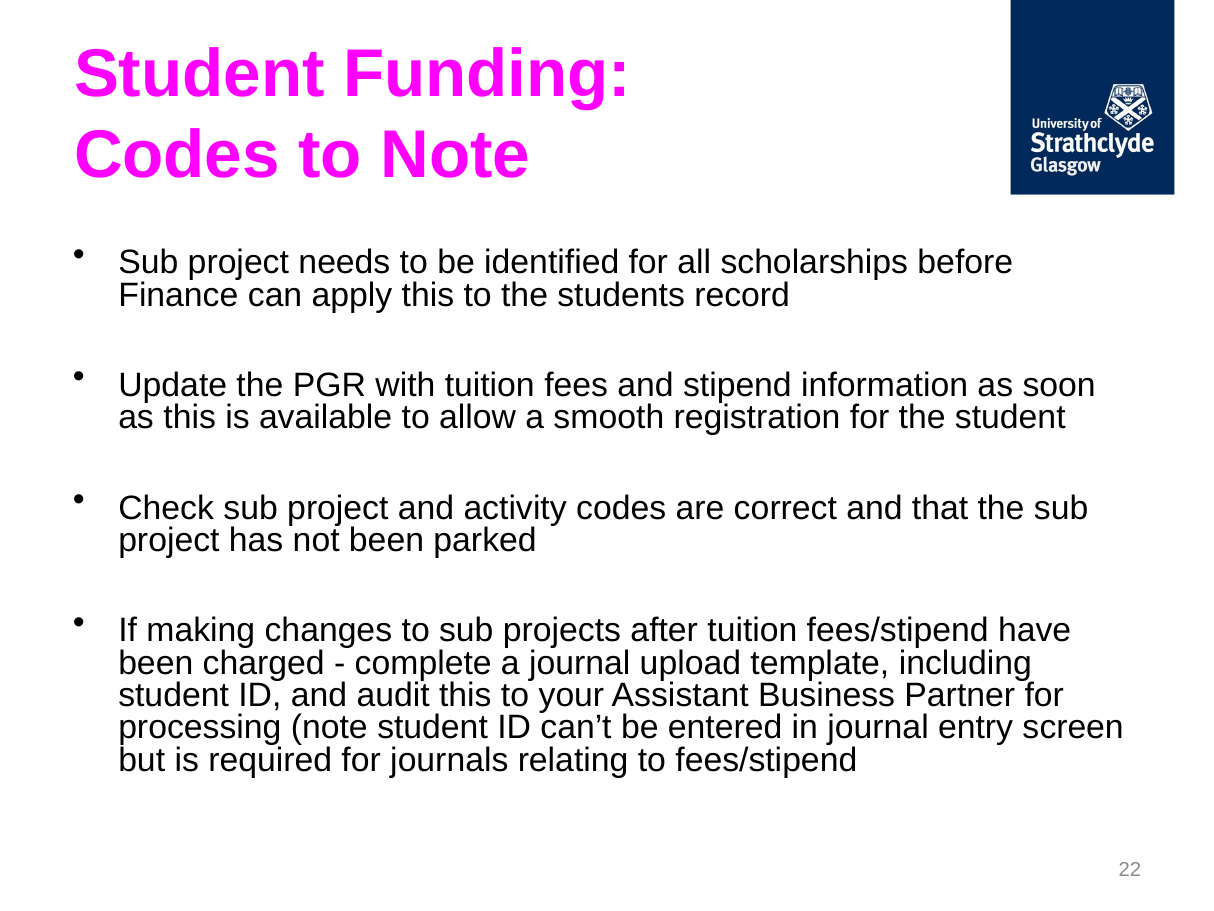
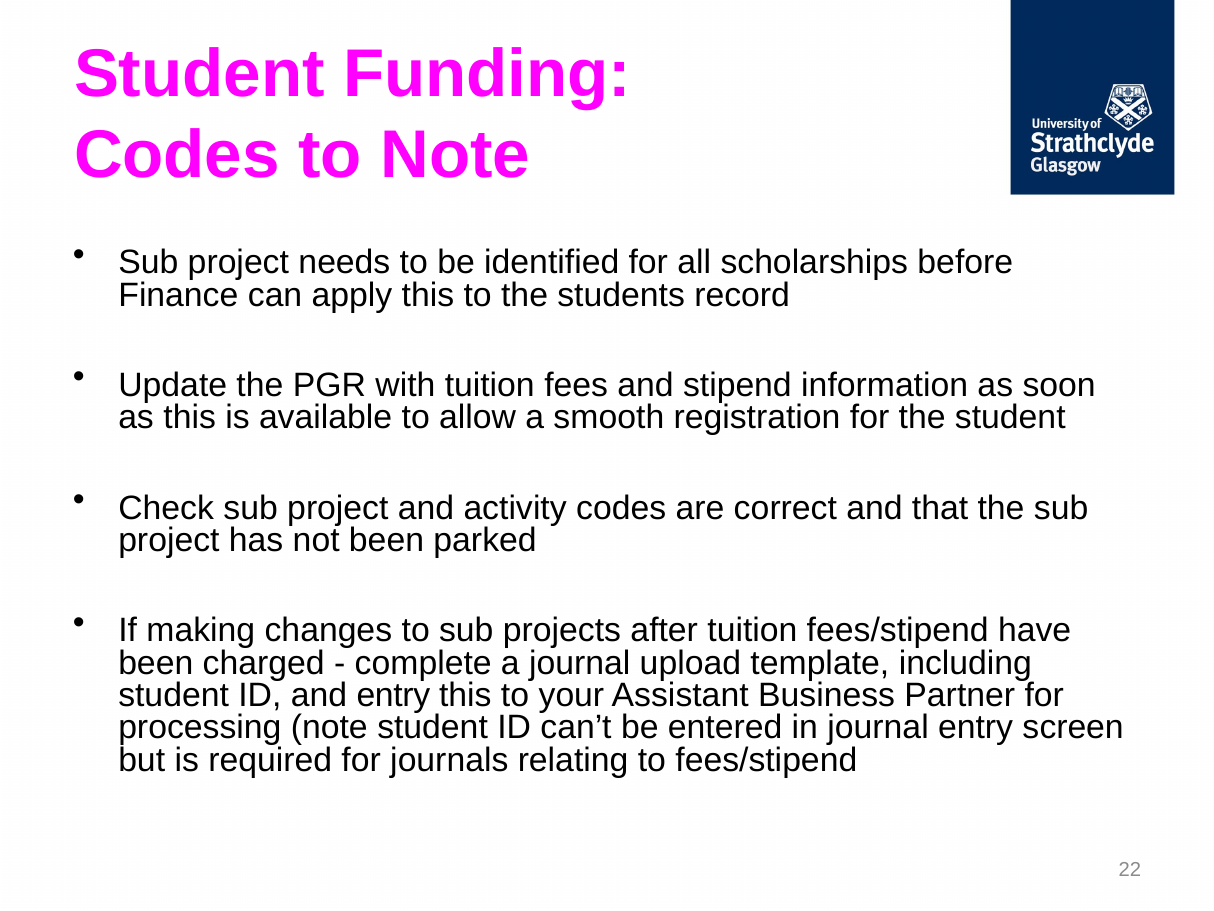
and audit: audit -> entry (393, 695)
